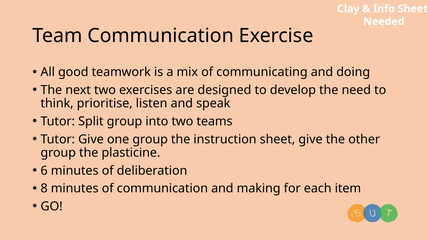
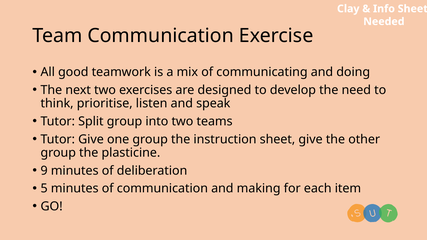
6: 6 -> 9 (44, 171)
8: 8 -> 5 (44, 189)
